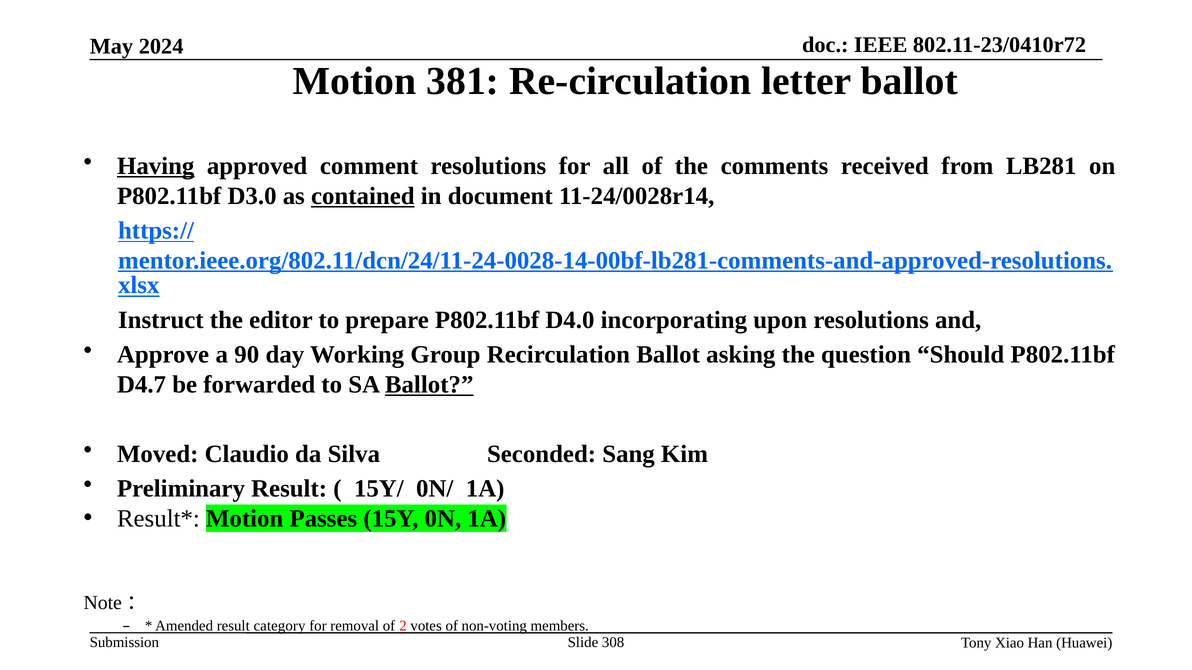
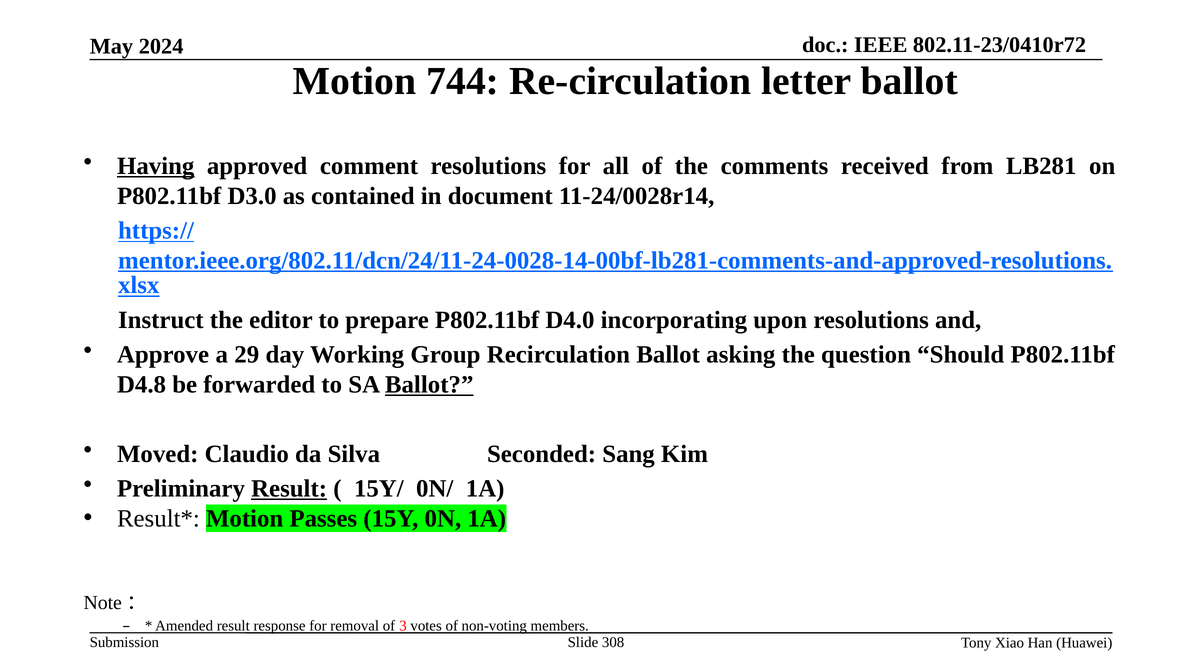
381: 381 -> 744 (463, 81)
contained underline: present -> none (363, 196)
90: 90 -> 29 (247, 355)
D4.7: D4.7 -> D4.8 (142, 385)
Result underline: none -> present (289, 489)
category: category -> response (280, 627)
2: 2 -> 3 (403, 627)
